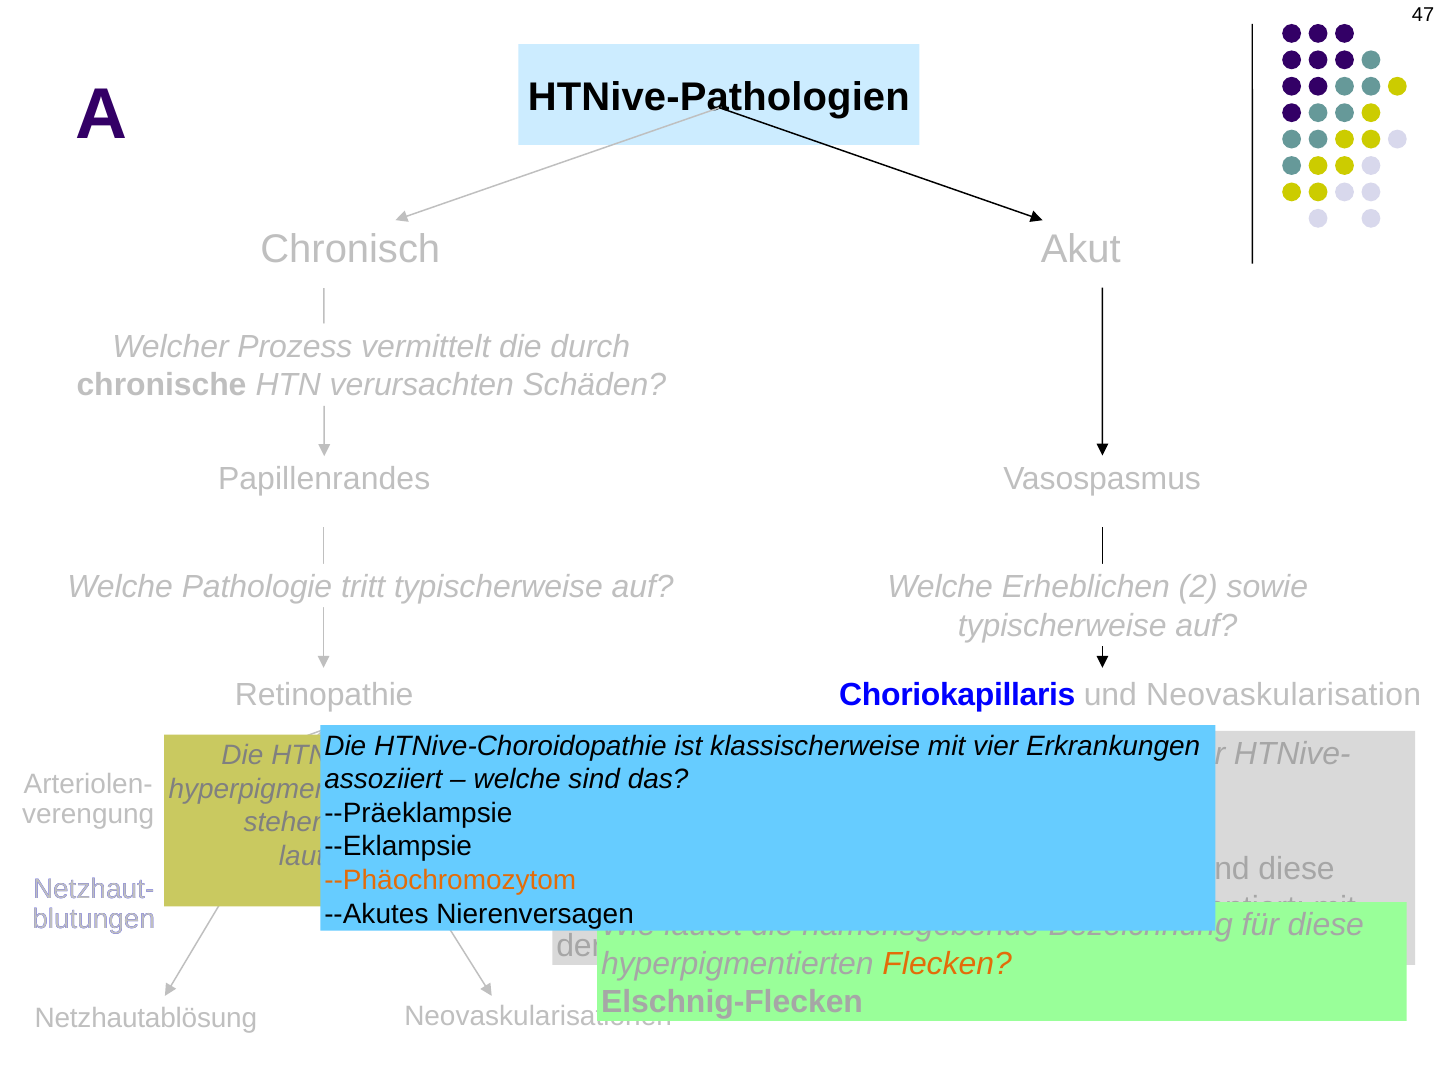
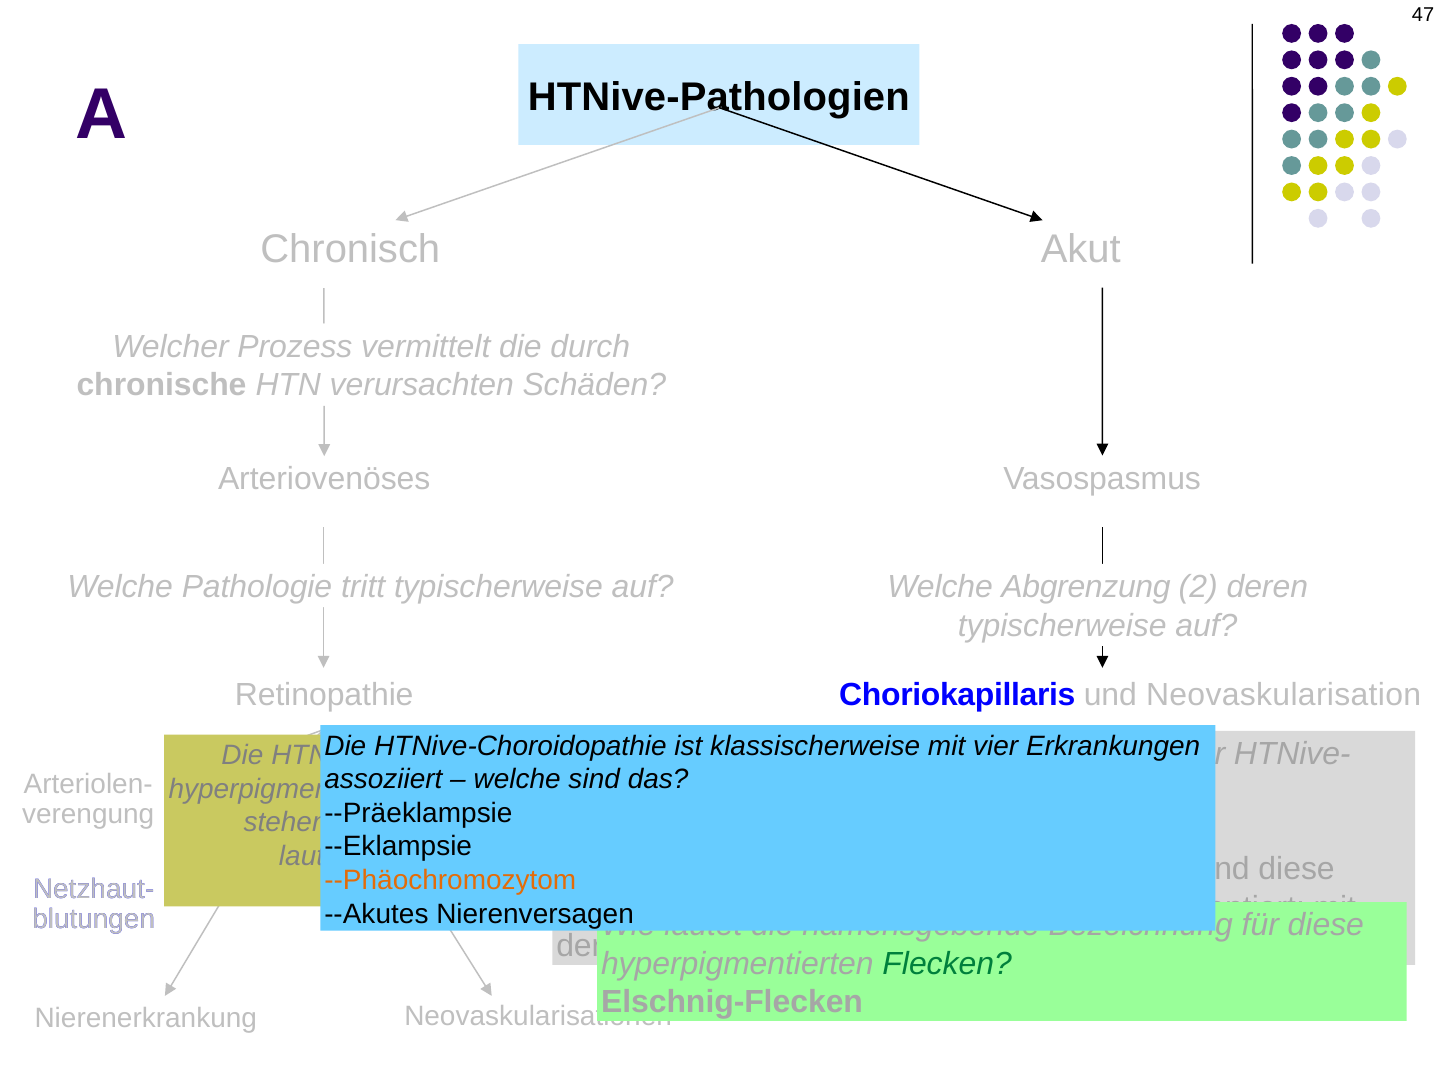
Papillenrandes: Papillenrandes -> Arteriovenöses (324, 479)
Erheblichen: Erheblichen -> Abgrenzung (1086, 587)
2 sowie: sowie -> deren (1267, 587)
Flecken colour: orange -> green (947, 963)
Netzhautablösung: Netzhautablösung -> Nierenerkrankung (146, 1018)
